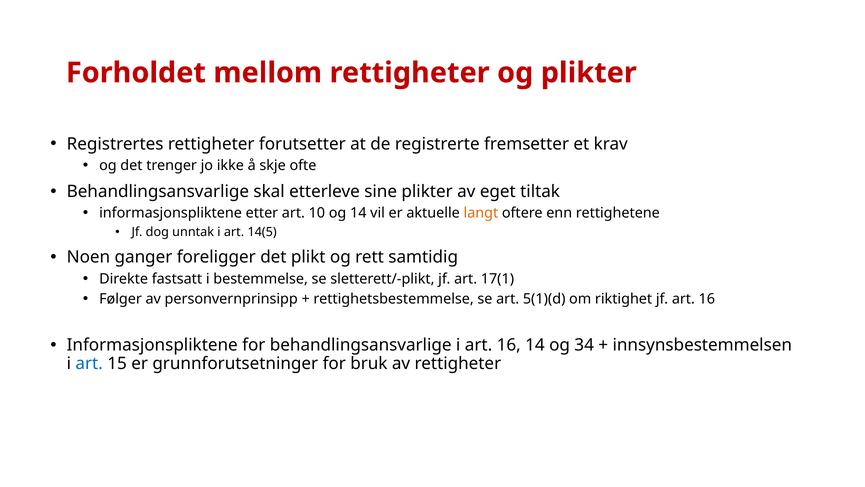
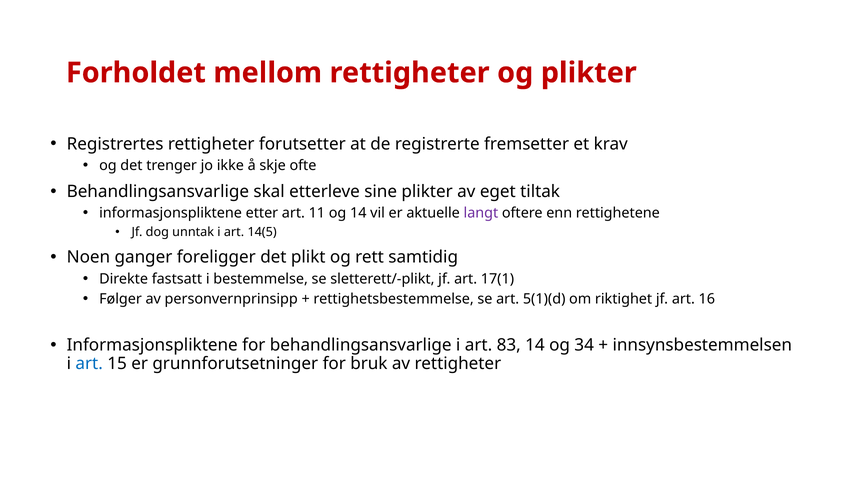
10: 10 -> 11 (317, 213)
langt colour: orange -> purple (481, 213)
i art 16: 16 -> 83 (509, 345)
